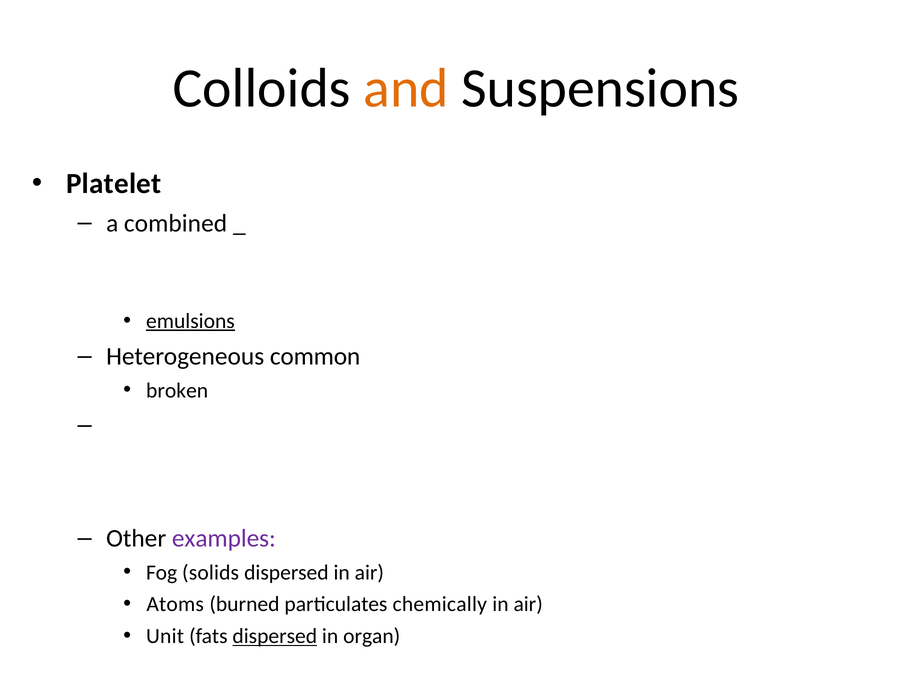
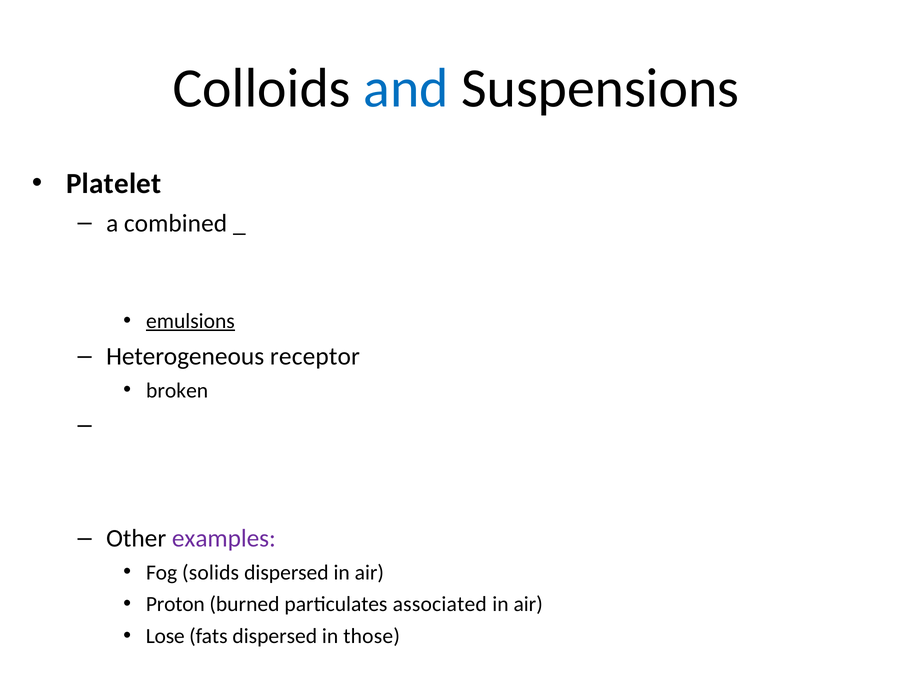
and colour: orange -> blue (406, 88)
common: common -> receptor (315, 357)
Atoms: Atoms -> Proton (175, 605)
chemically: chemically -> associated (440, 605)
Unit: Unit -> Lose (165, 637)
dispersed underline: present -> none (275, 637)
organ: organ -> those (372, 637)
